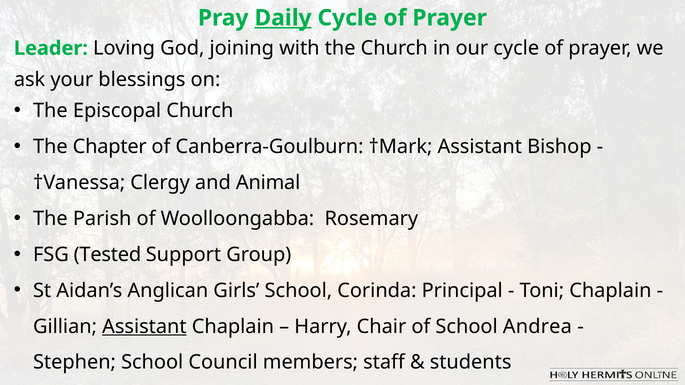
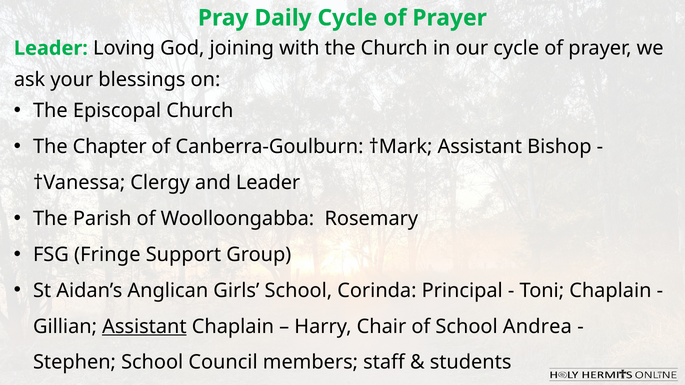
Daily underline: present -> none (283, 18)
and Animal: Animal -> Leader (268, 183)
Tested: Tested -> Fringe (107, 255)
